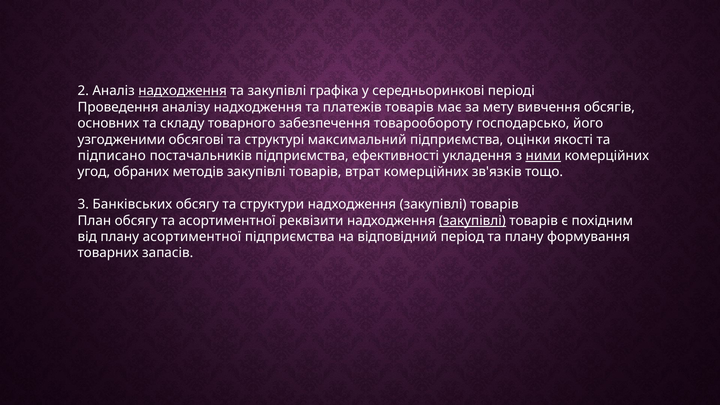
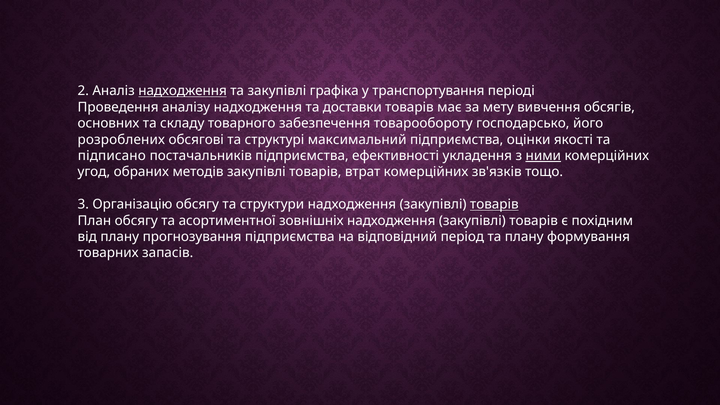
середньоринкові: середньоринкові -> транспортування (428, 91)
платежів: платежів -> доставки (352, 107)
узгодженими: узгодженими -> розроблених (121, 140)
Банківських: Банківських -> Організацію (132, 204)
товарів underline: none -> present (494, 204)
реквізити: реквізити -> зовнішніх (311, 221)
закупівлі underline: present -> none (472, 221)
плану асортиментної: асортиментної -> прогнозування (192, 237)
